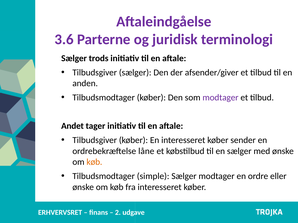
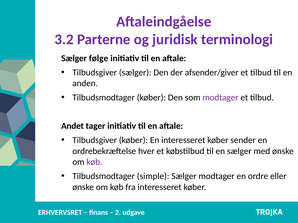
3.6: 3.6 -> 3.2 (64, 39)
trods: trods -> følge (99, 58)
låne: låne -> hver (146, 151)
køb colour: orange -> purple (94, 162)
